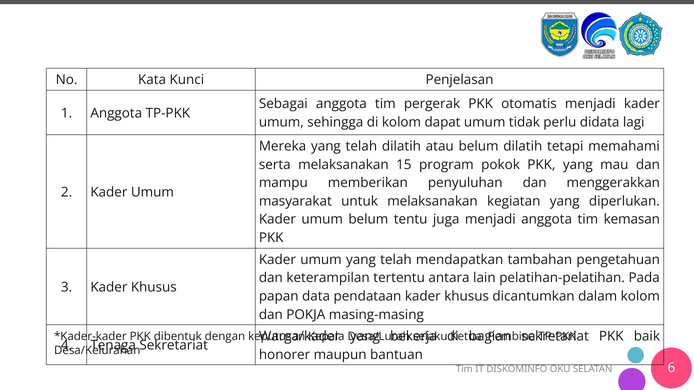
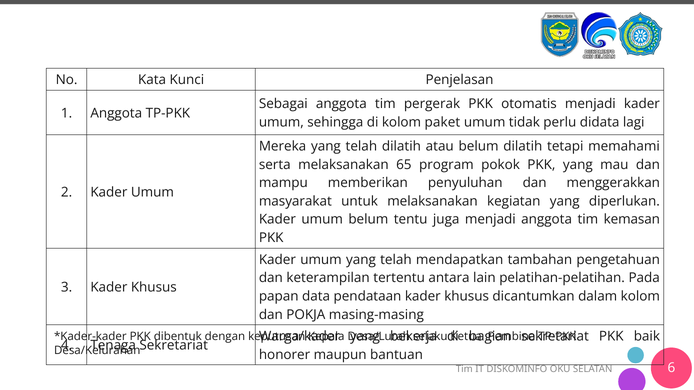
dapat: dapat -> paket (442, 122)
15: 15 -> 65 (404, 165)
